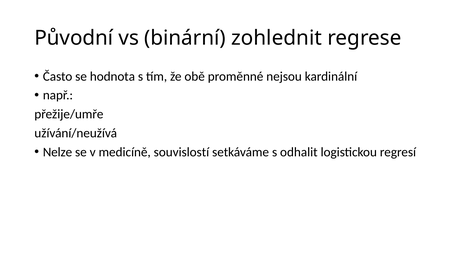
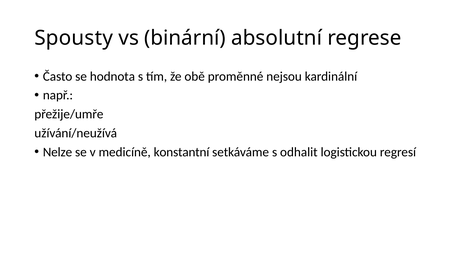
Původní: Původní -> Spousty (74, 38)
zohlednit: zohlednit -> absolutní (277, 38)
souvislostí: souvislostí -> konstantní (182, 152)
